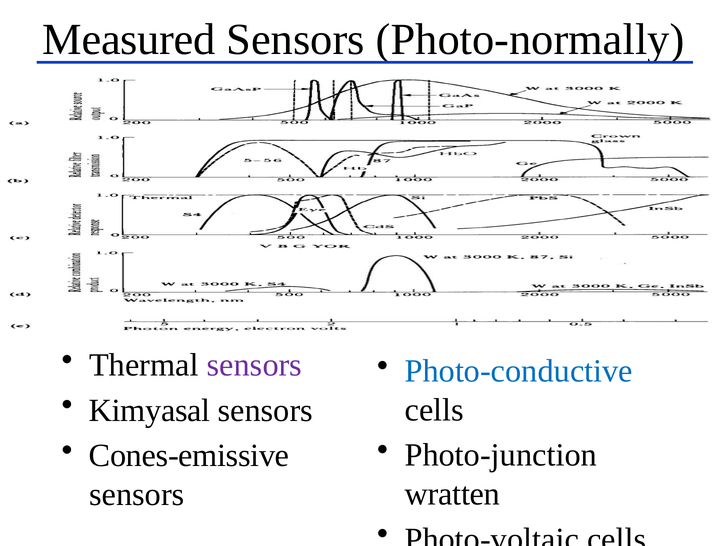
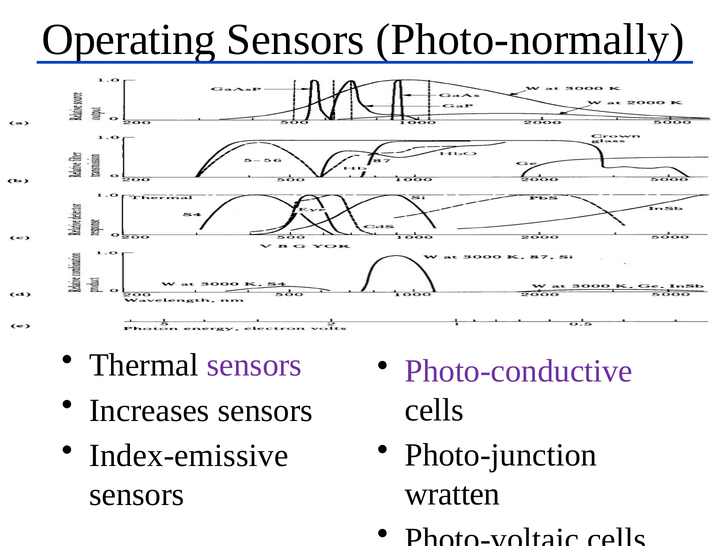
Measured: Measured -> Operating (129, 39)
Photo-conductive colour: blue -> purple (519, 371)
Kimyasal: Kimyasal -> Increases (149, 410)
Cones-emissive: Cones-emissive -> Index-emissive (189, 456)
